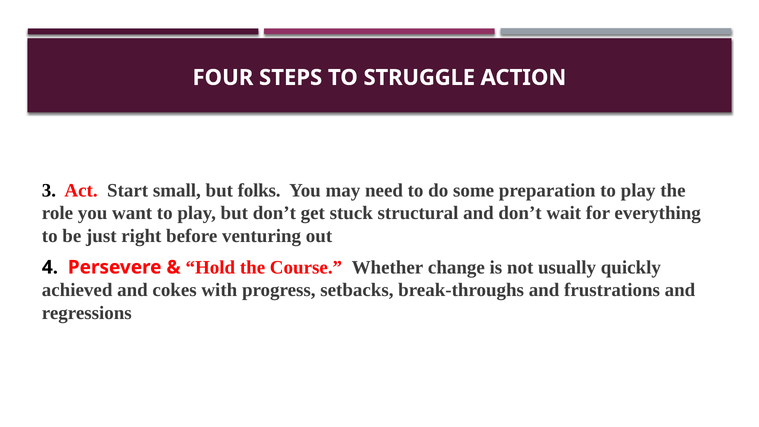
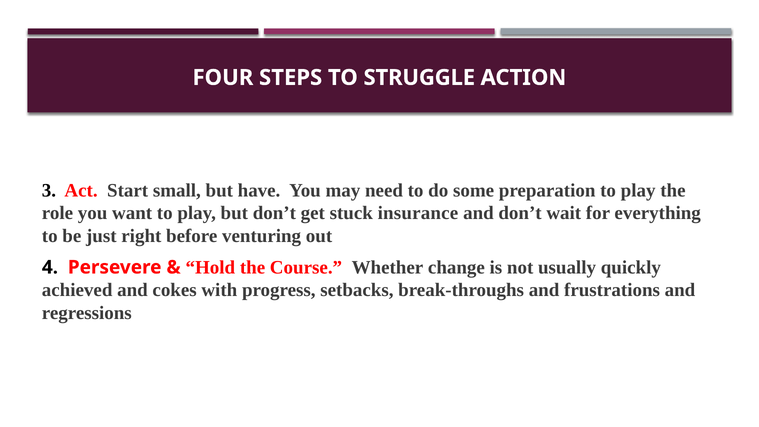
folks: folks -> have (259, 190)
structural: structural -> insurance (418, 213)
